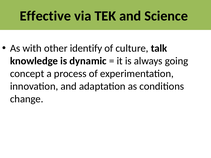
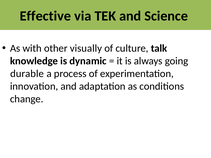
identify: identify -> visually (86, 48)
concept: concept -> durable (27, 74)
